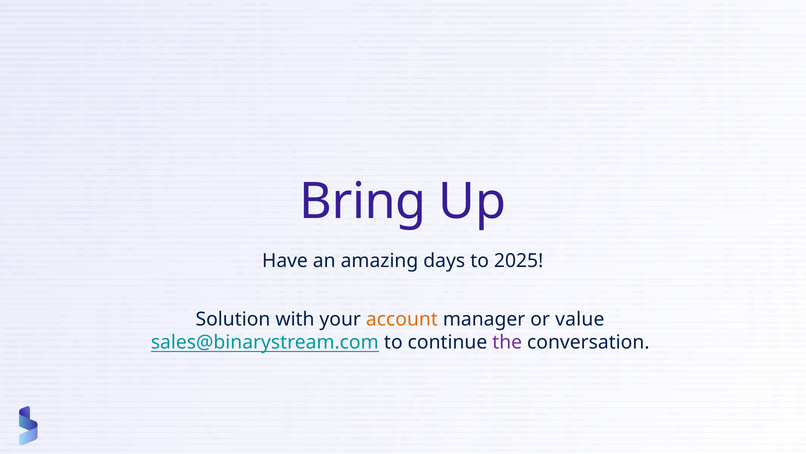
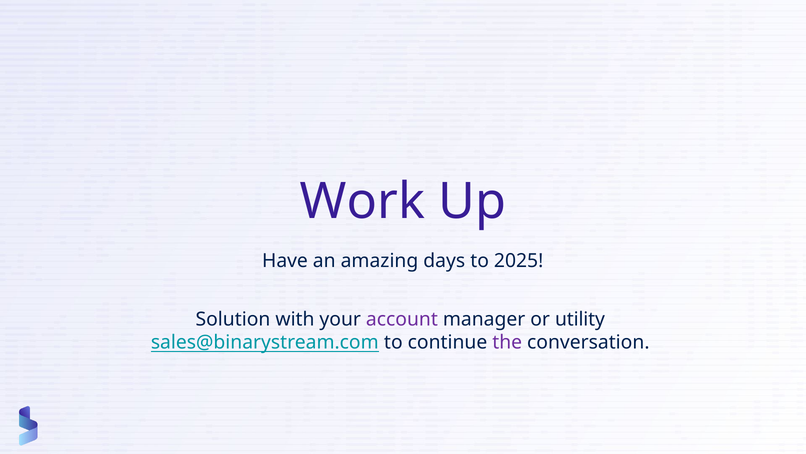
Bring: Bring -> Work (363, 201)
account colour: orange -> purple (402, 319)
value: value -> utility (580, 319)
